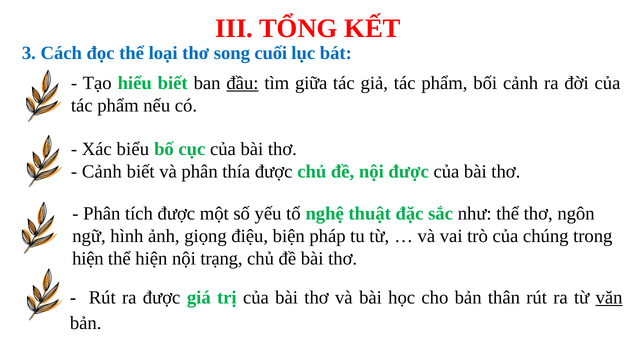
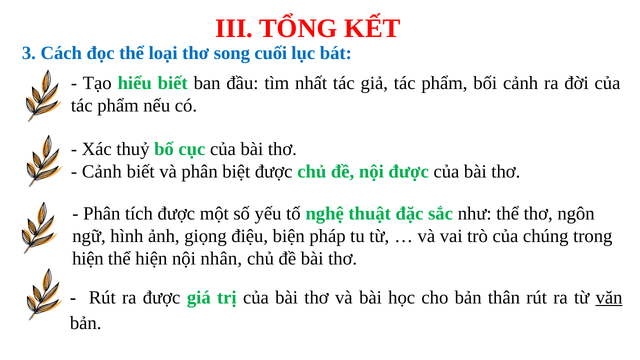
đầu underline: present -> none (242, 83)
giữa: giữa -> nhất (311, 83)
biểu: biểu -> thuỷ (133, 149)
thía: thía -> biệt (236, 172)
trạng: trạng -> nhân (221, 258)
